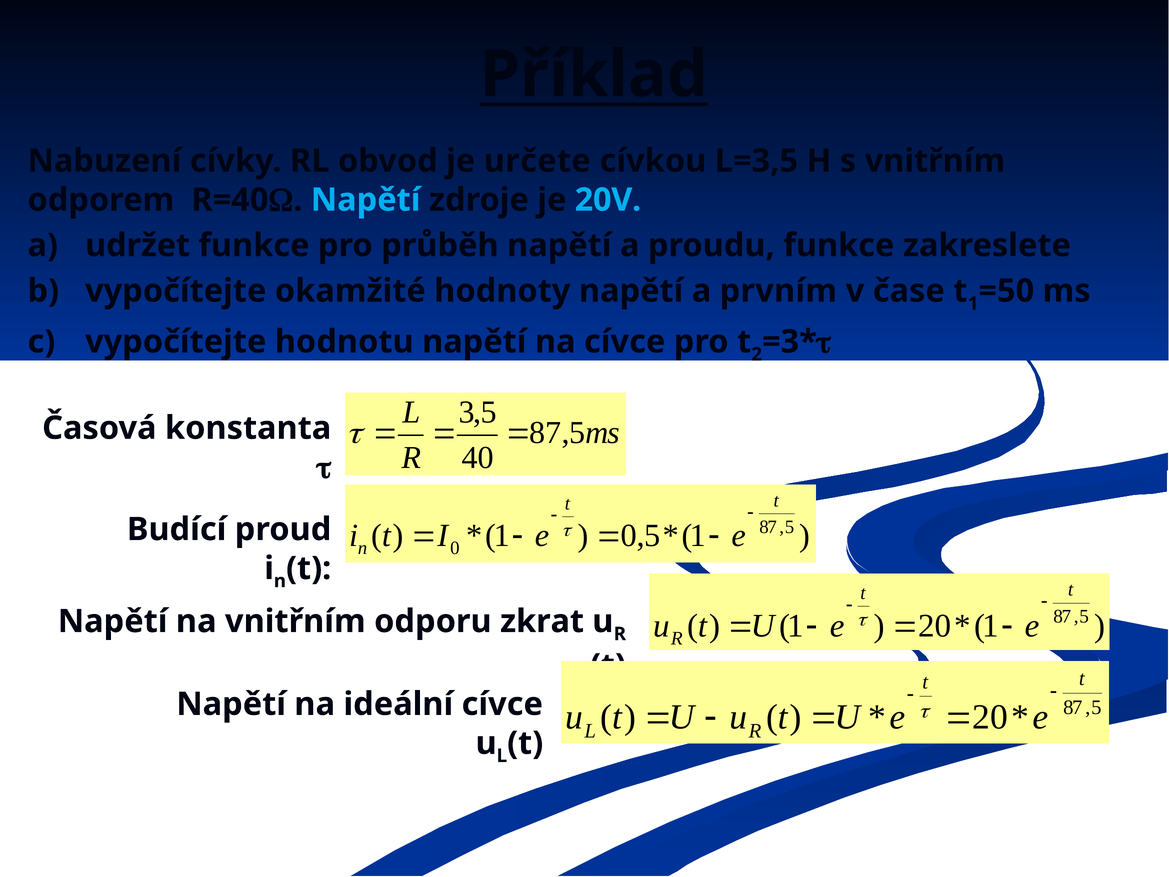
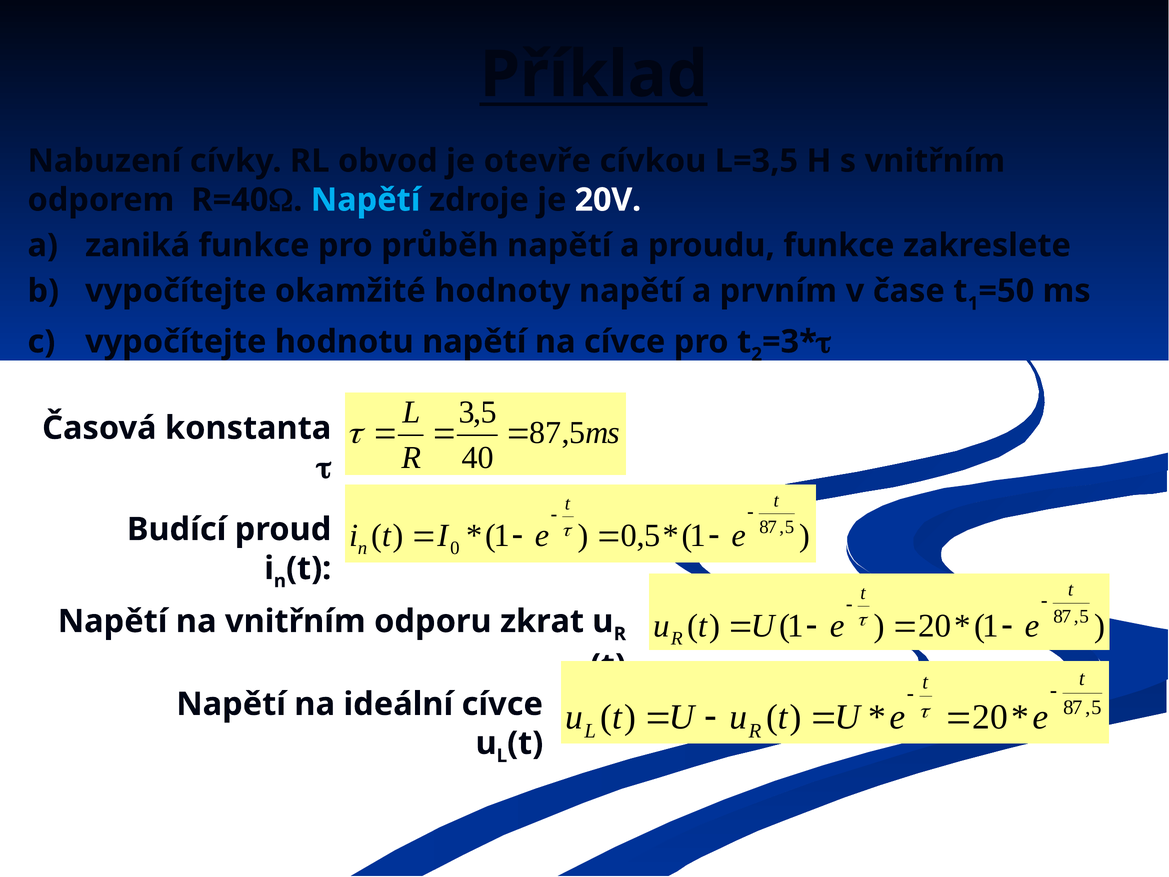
určete: určete -> otevře (537, 161)
20V colour: light blue -> white (608, 200)
udržet: udržet -> zaniká (138, 245)
